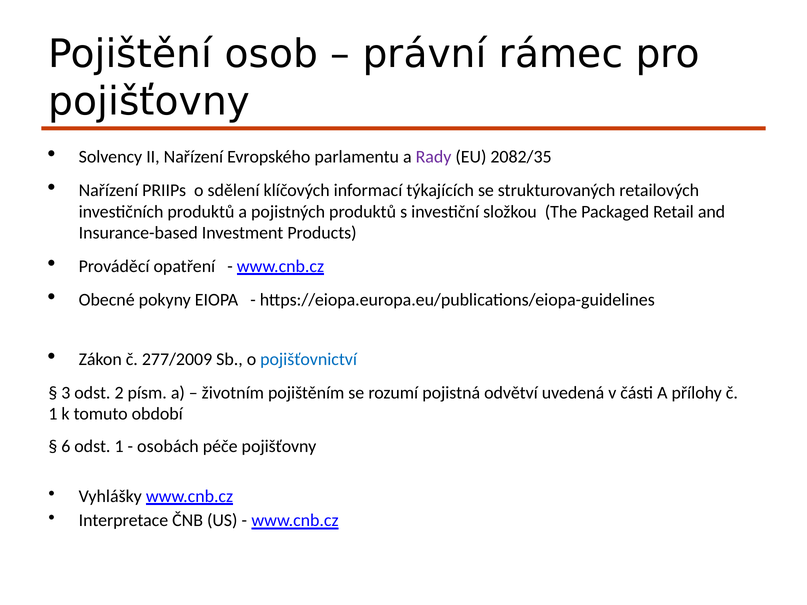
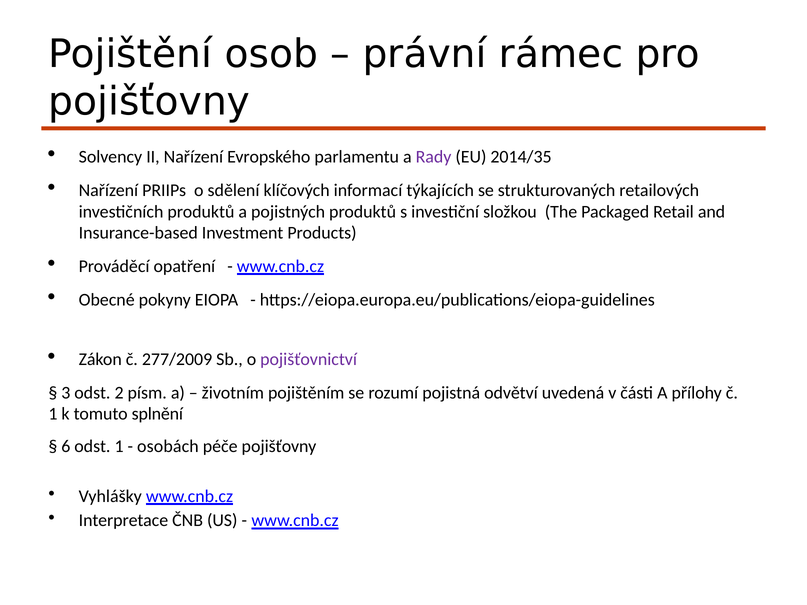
2082/35: 2082/35 -> 2014/35 (521, 157)
pojišťovnictví colour: blue -> purple (309, 360)
období: období -> splnění (157, 414)
